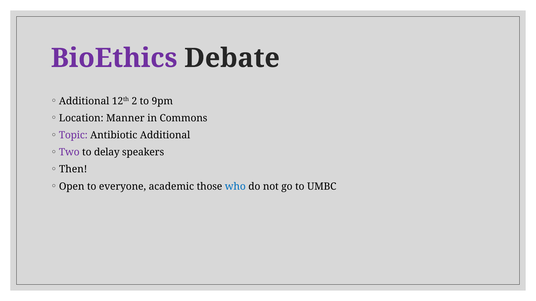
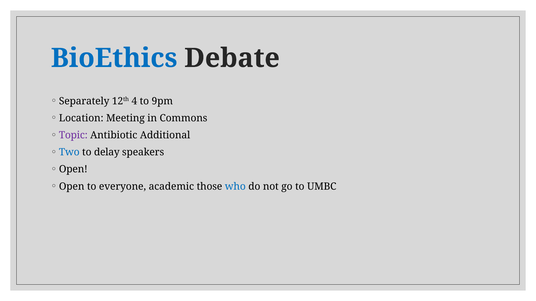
BioEthics colour: purple -> blue (114, 58)
Additional: Additional -> Separately (84, 101)
2: 2 -> 4 (134, 101)
Manner: Manner -> Meeting (125, 118)
Two colour: purple -> blue (69, 152)
Then: Then -> Open (73, 170)
